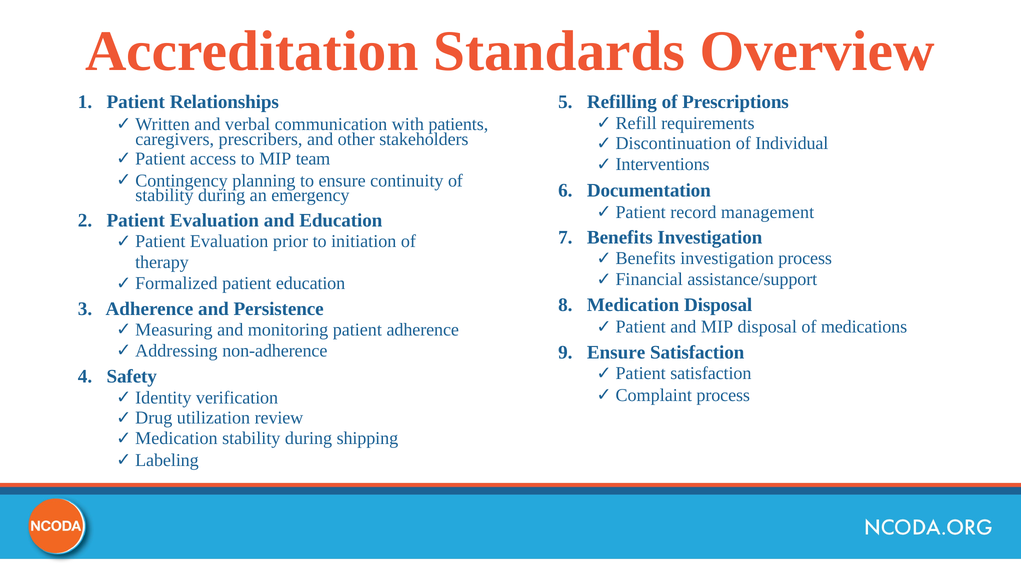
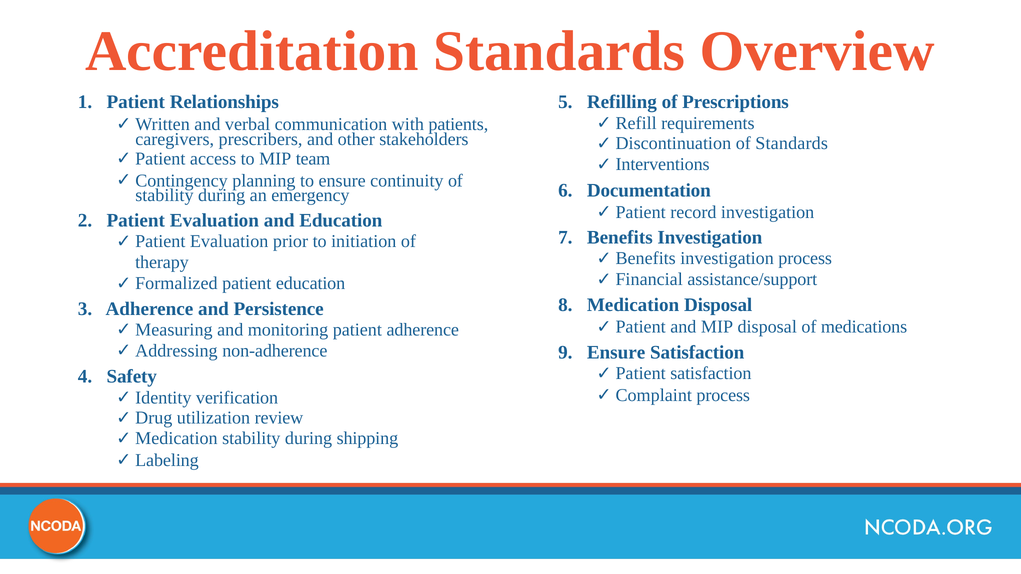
of Individual: Individual -> Standards (792, 144)
record management: management -> investigation (768, 212)
